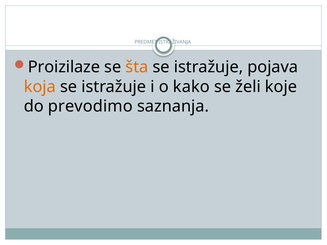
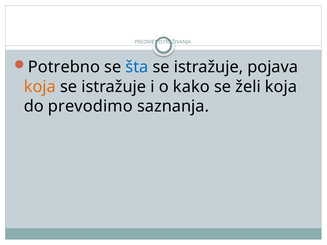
Proizilaze: Proizilaze -> Potrebno (64, 67)
šta colour: orange -> blue (137, 67)
želi koje: koje -> koja (281, 87)
